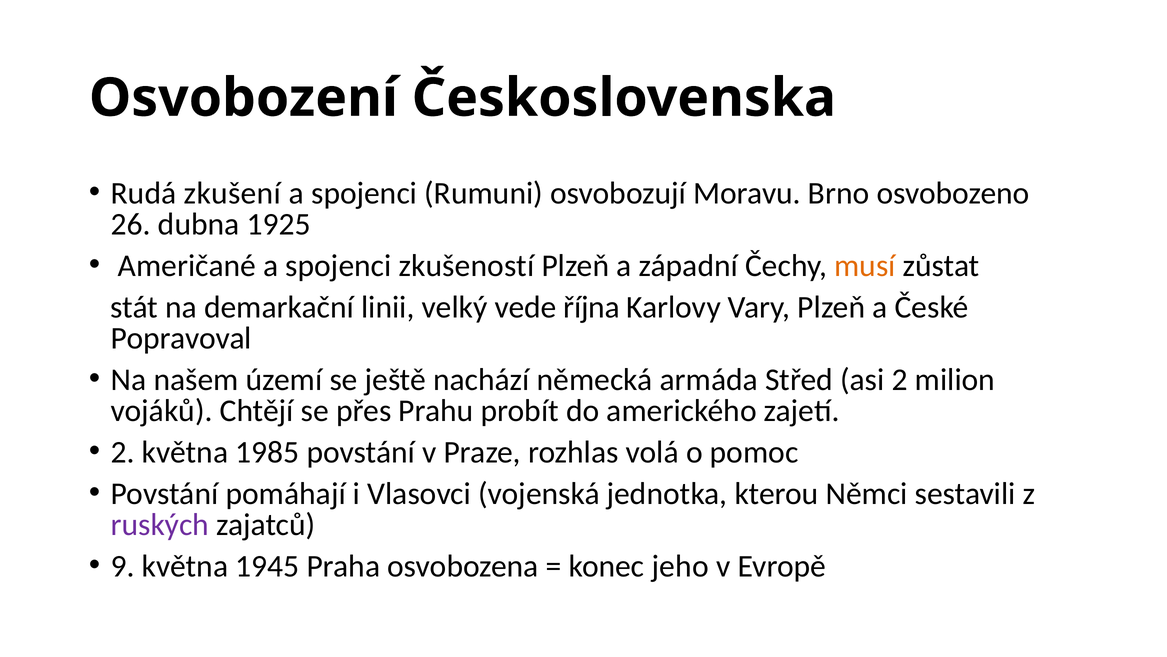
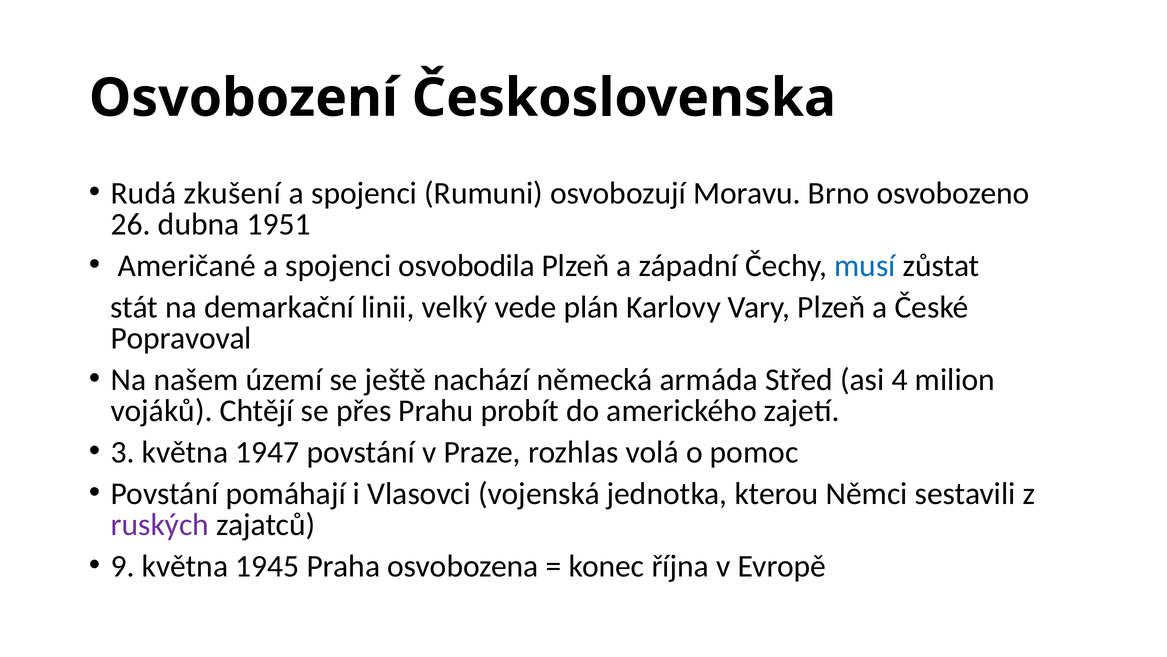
1925: 1925 -> 1951 (279, 224)
zkušeností: zkušeností -> osvobodila (467, 266)
musí colour: orange -> blue (865, 266)
října: října -> plán (591, 307)
asi 2: 2 -> 4 (900, 380)
2: 2 -> 3 (123, 452)
1985: 1985 -> 1947 (267, 452)
jeho: jeho -> října (680, 566)
